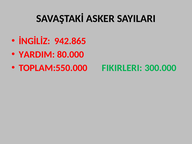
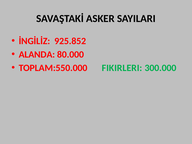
942.865: 942.865 -> 925.852 (70, 41)
YARDIM: YARDIM -> ALANDA (37, 54)
